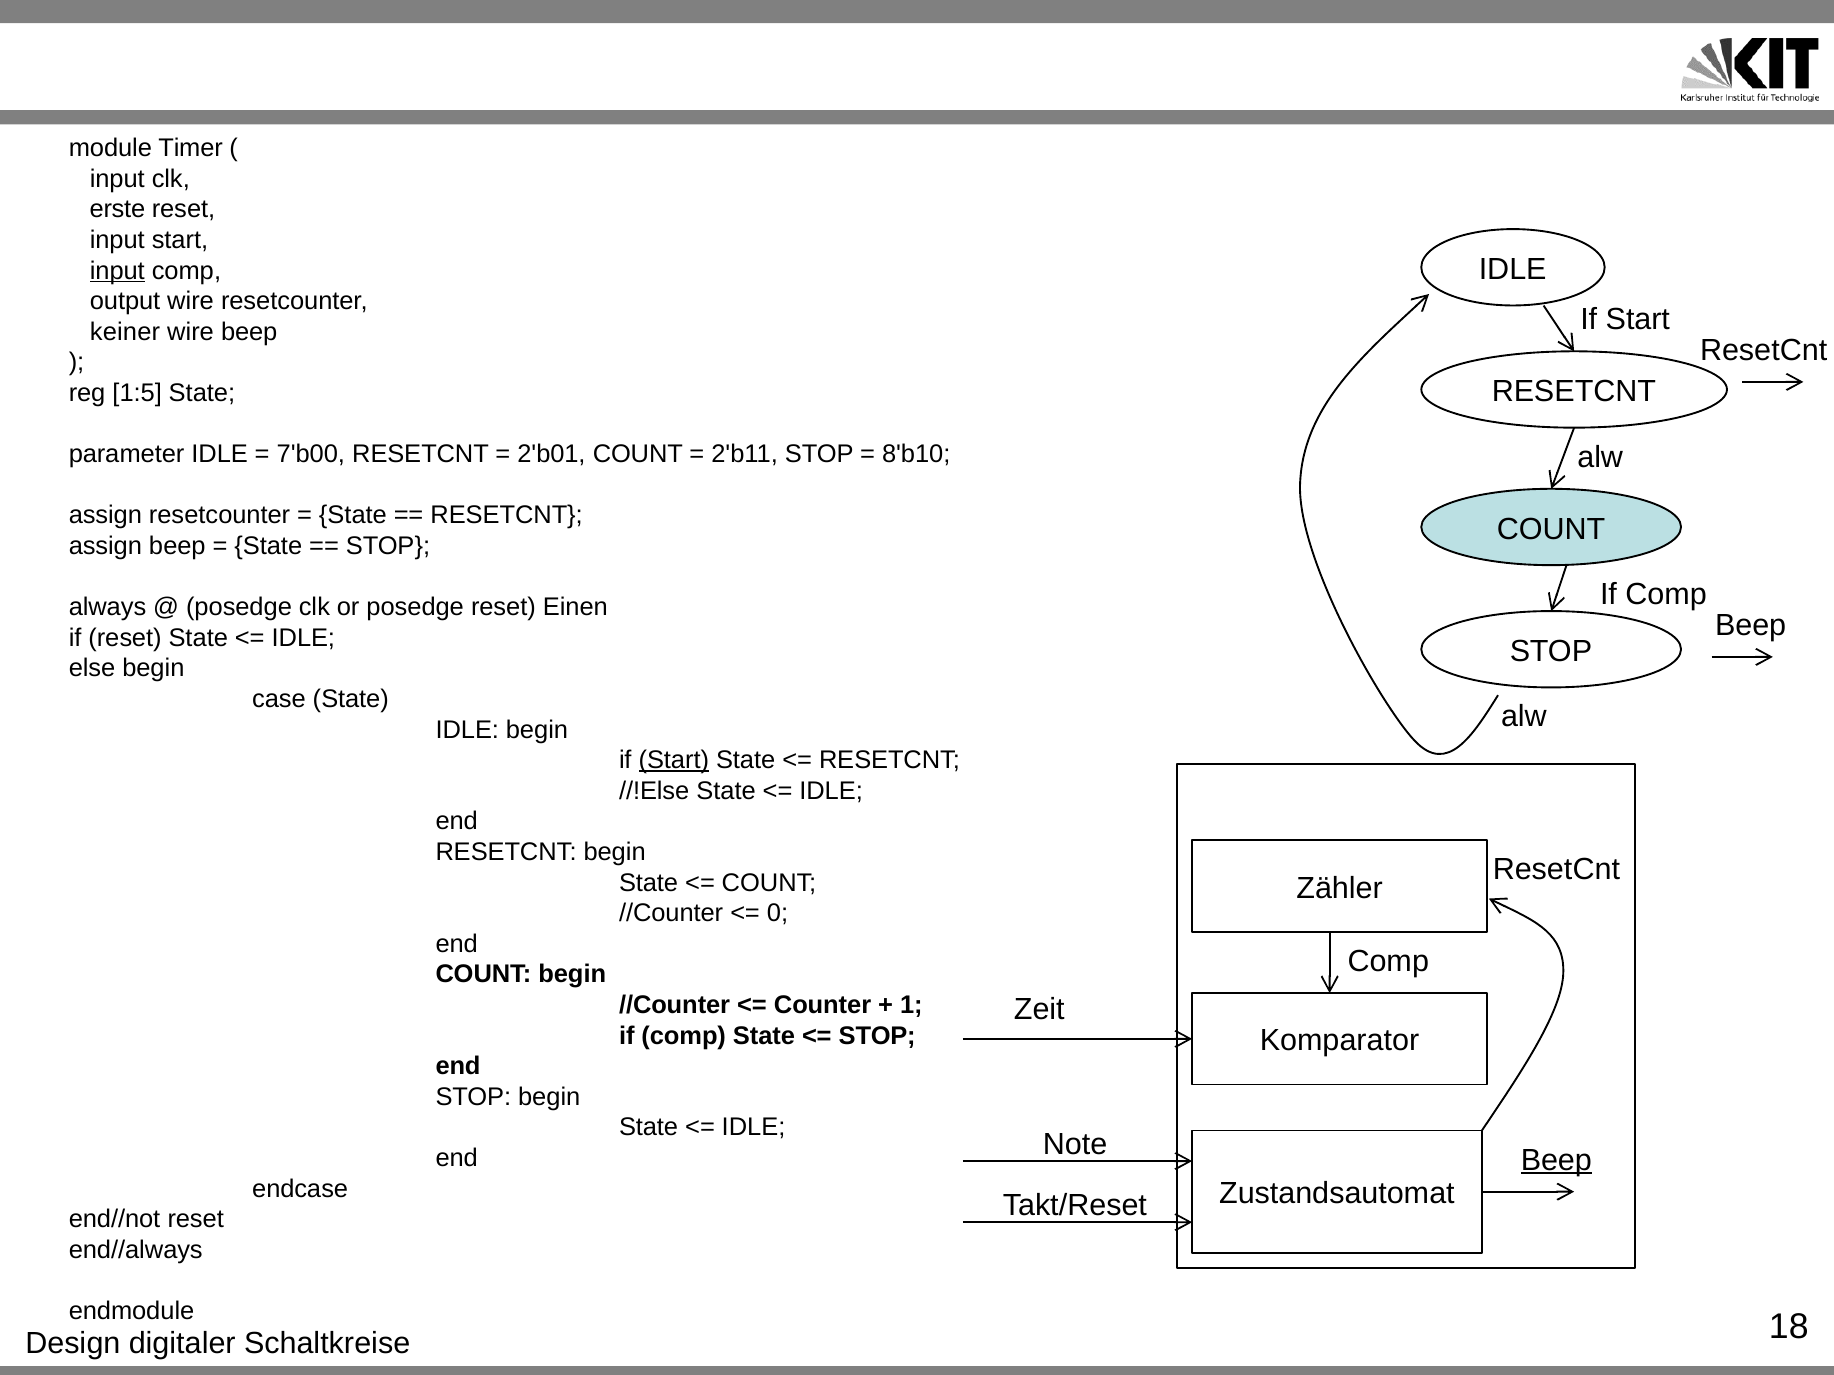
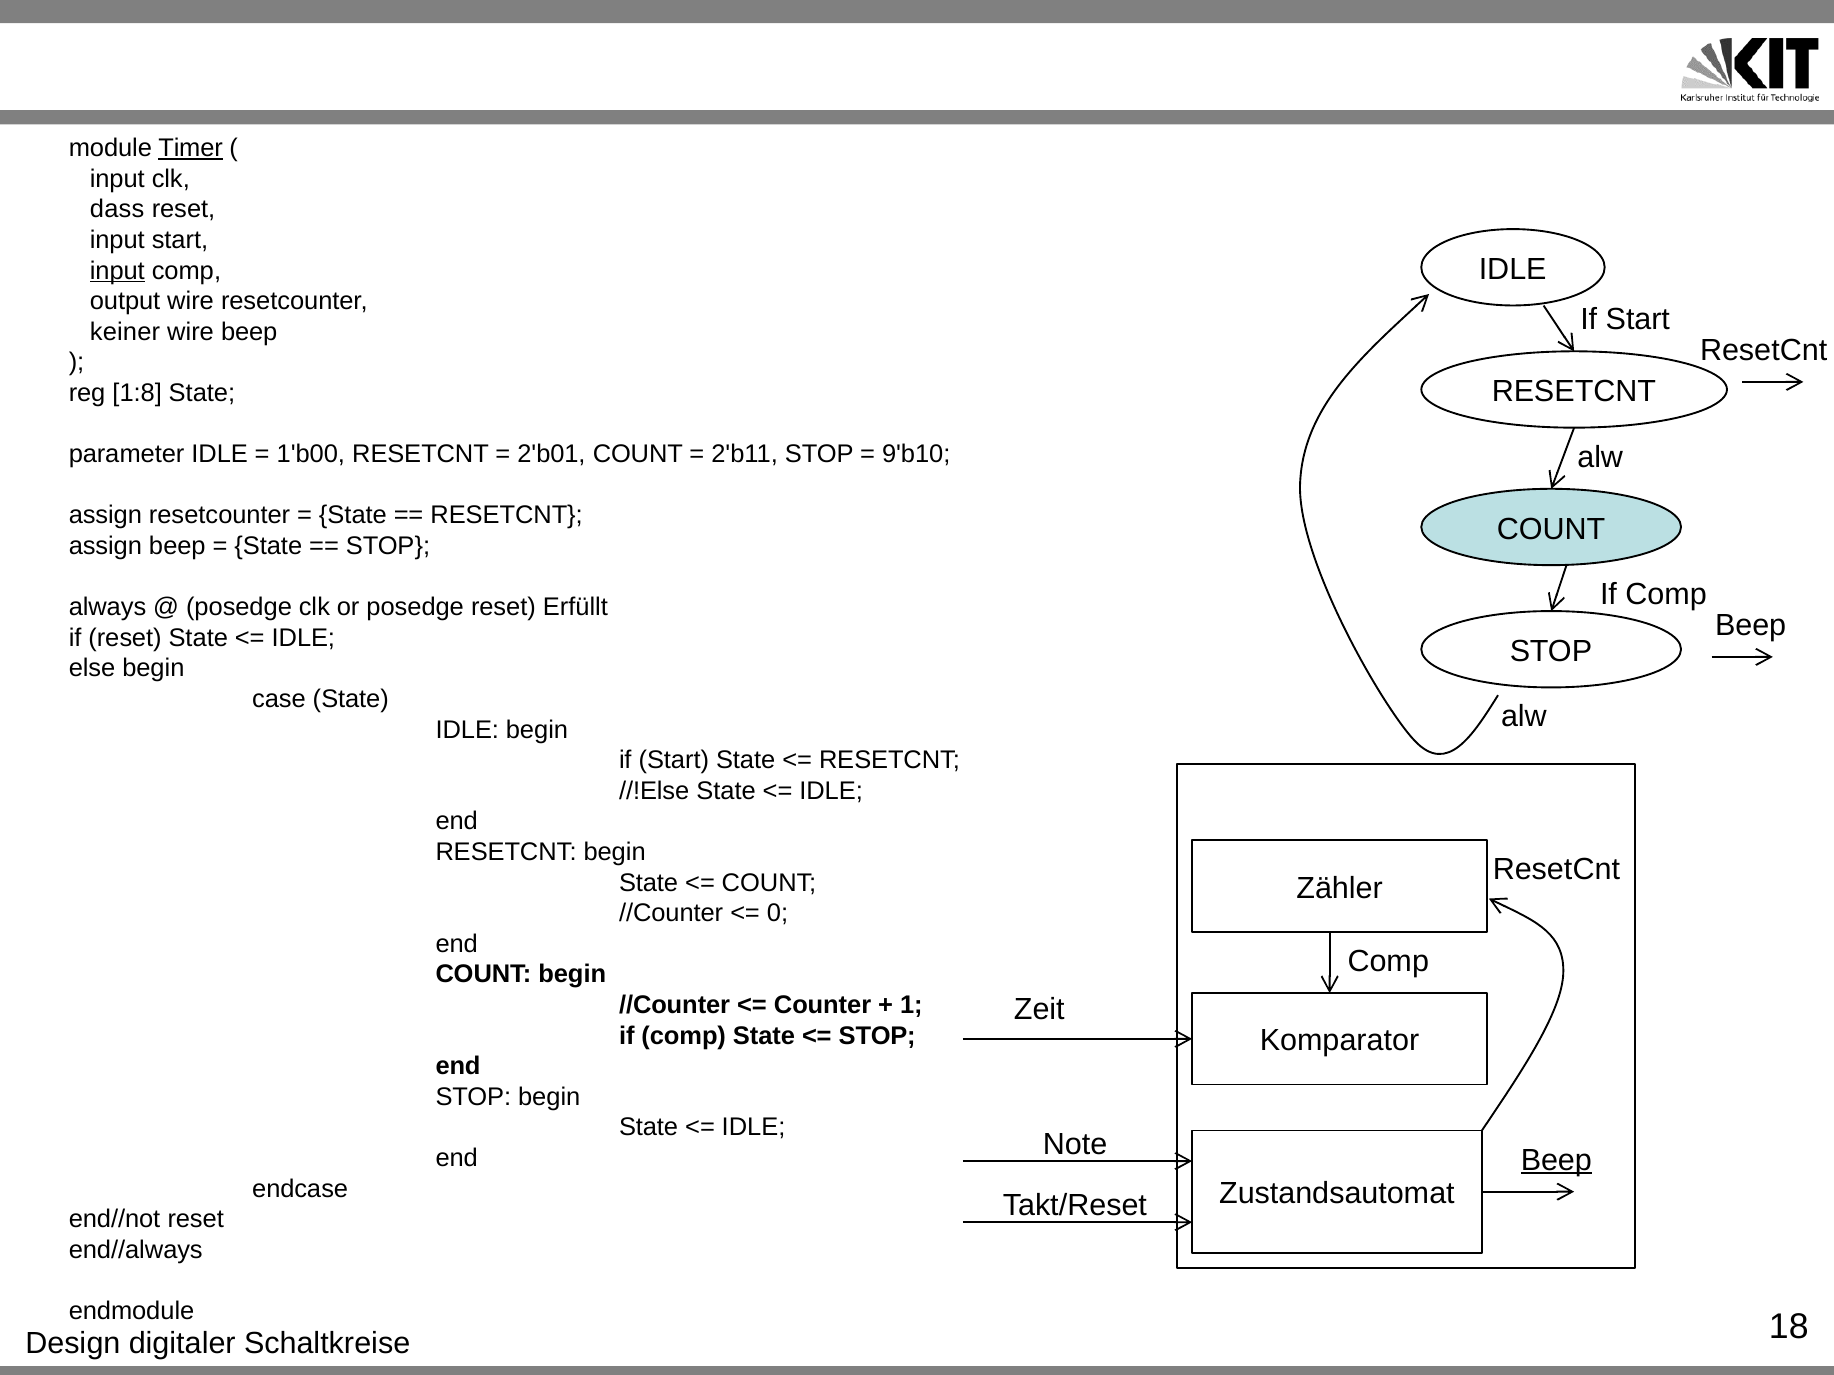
Timer underline: none -> present (191, 148)
erste: erste -> dass (117, 210)
1:5: 1:5 -> 1:8 (137, 393)
7'b00: 7'b00 -> 1'b00 (311, 454)
8'b10: 8'b10 -> 9'b10 (916, 454)
Einen: Einen -> Erfüllt (575, 607)
Start underline: present -> none (674, 761)
